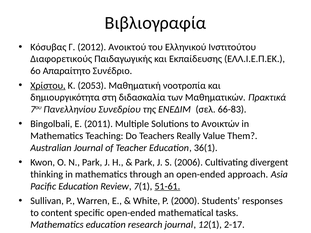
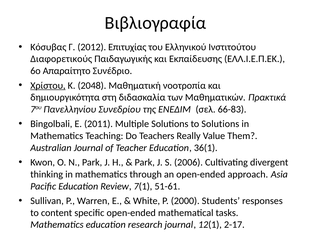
Ανοικτού: Ανοικτού -> Επιτυχίας (127, 47)
2053: 2053 -> 2048 (92, 86)
to Ανοικτών: Ανοικτών -> Solutions (220, 124)
51-61 underline: present -> none (167, 186)
